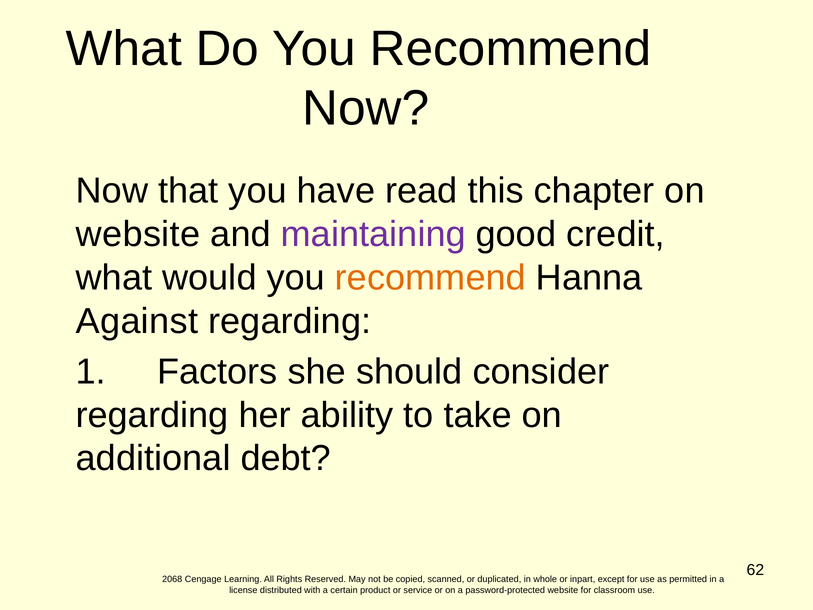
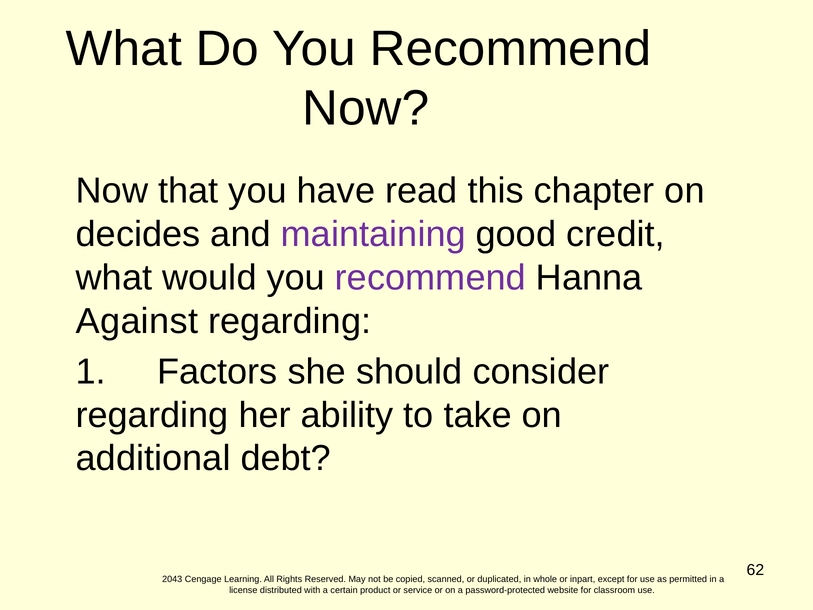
website: website -> decides (138, 234)
recommend colour: orange -> purple (430, 278)
2068: 2068 -> 2043 (172, 579)
